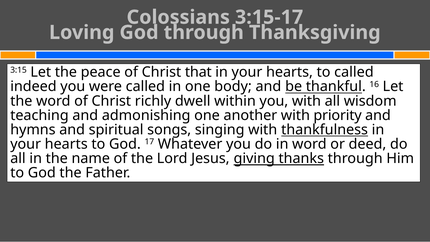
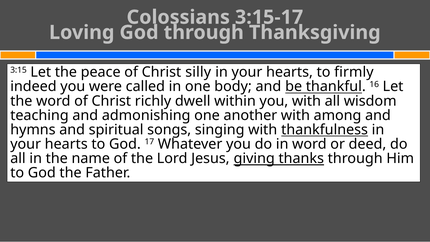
that: that -> silly (198, 72)
to called: called -> firmly (354, 72)
priority: priority -> among (338, 115)
